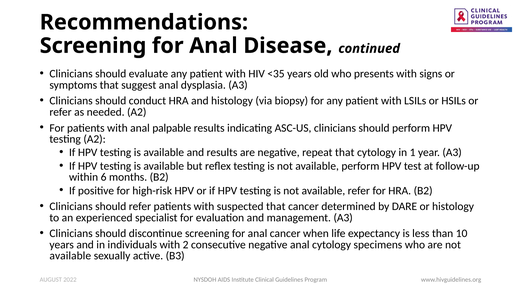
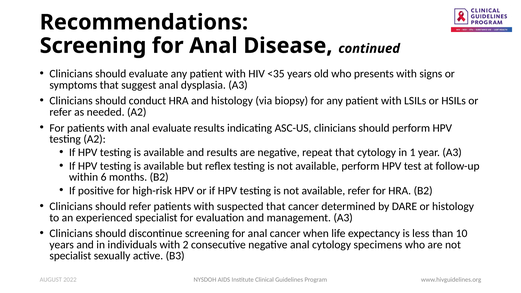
anal palpable: palpable -> evaluate (172, 128)
available: available -> specialist (70, 256)
